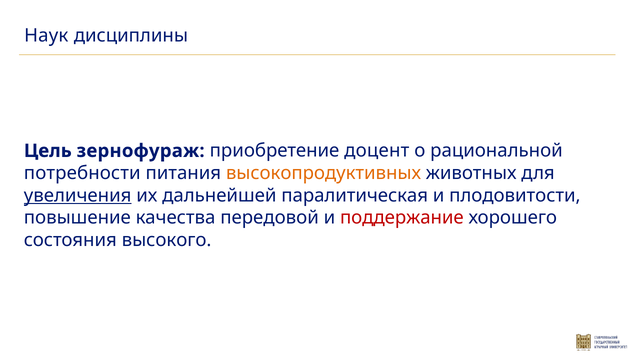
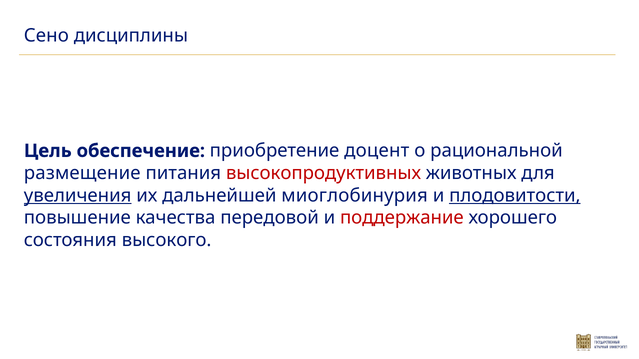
Наук: Наук -> Сено (46, 36)
зернофураж: зернофураж -> обеспечение (141, 151)
потребности: потребности -> размещение (82, 173)
высокопродуктивных colour: orange -> red (323, 173)
паралитическая: паралитическая -> миоглобинурия (355, 196)
плодовитости underline: none -> present (515, 196)
